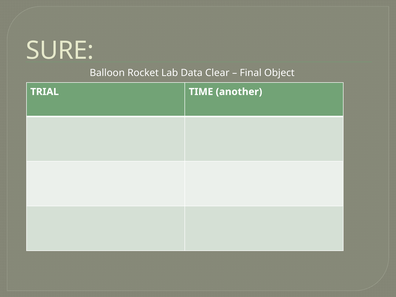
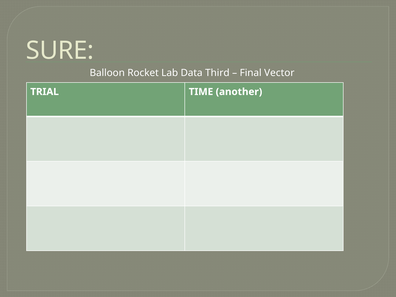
Clear: Clear -> Third (217, 73)
Object: Object -> Vector (279, 73)
